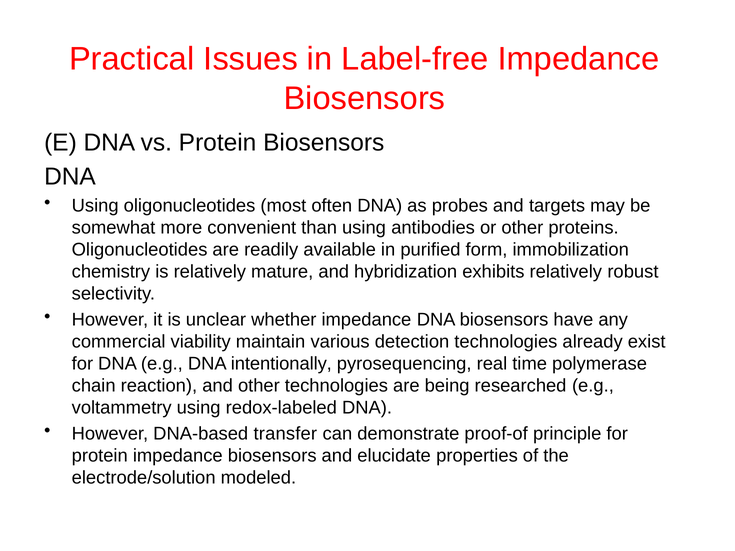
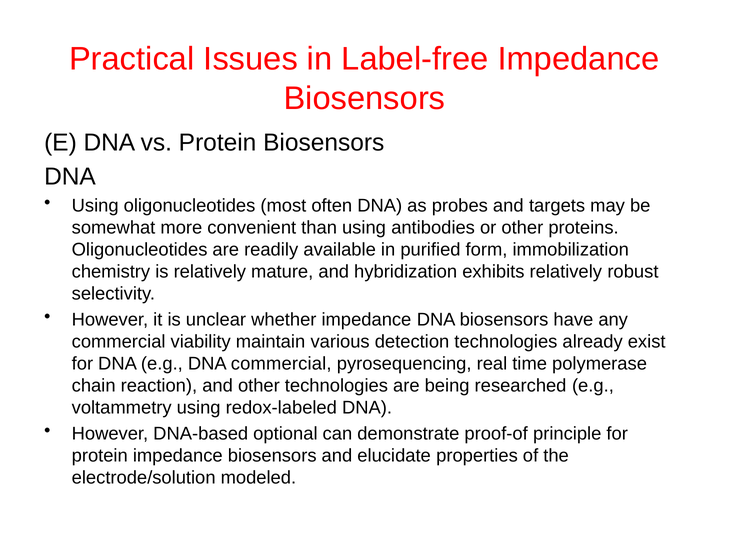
DNA intentionally: intentionally -> commercial (281, 364)
transfer: transfer -> optional (285, 434)
